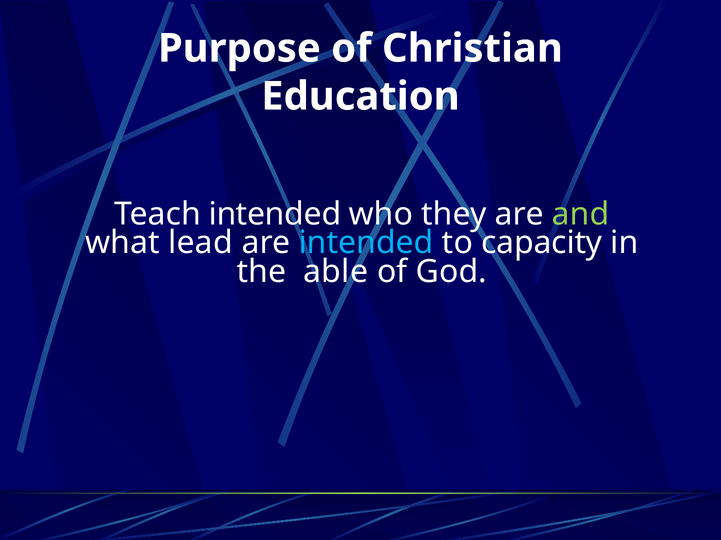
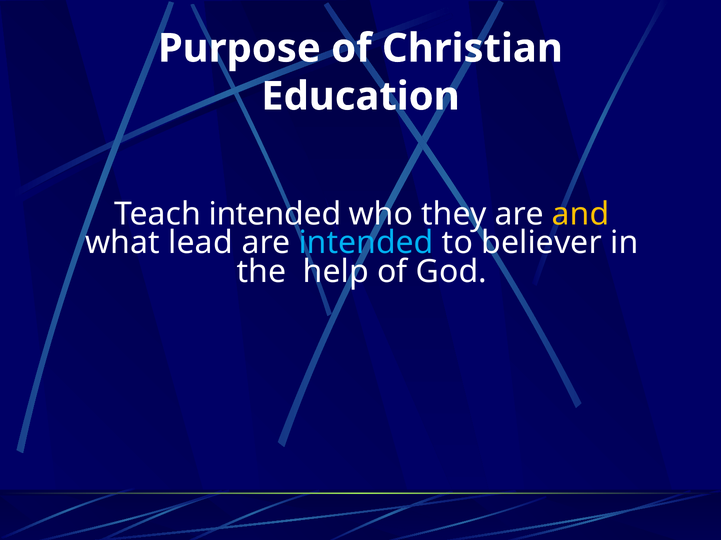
and colour: light green -> yellow (581, 214)
capacity: capacity -> believer (542, 243)
able: able -> help (336, 272)
